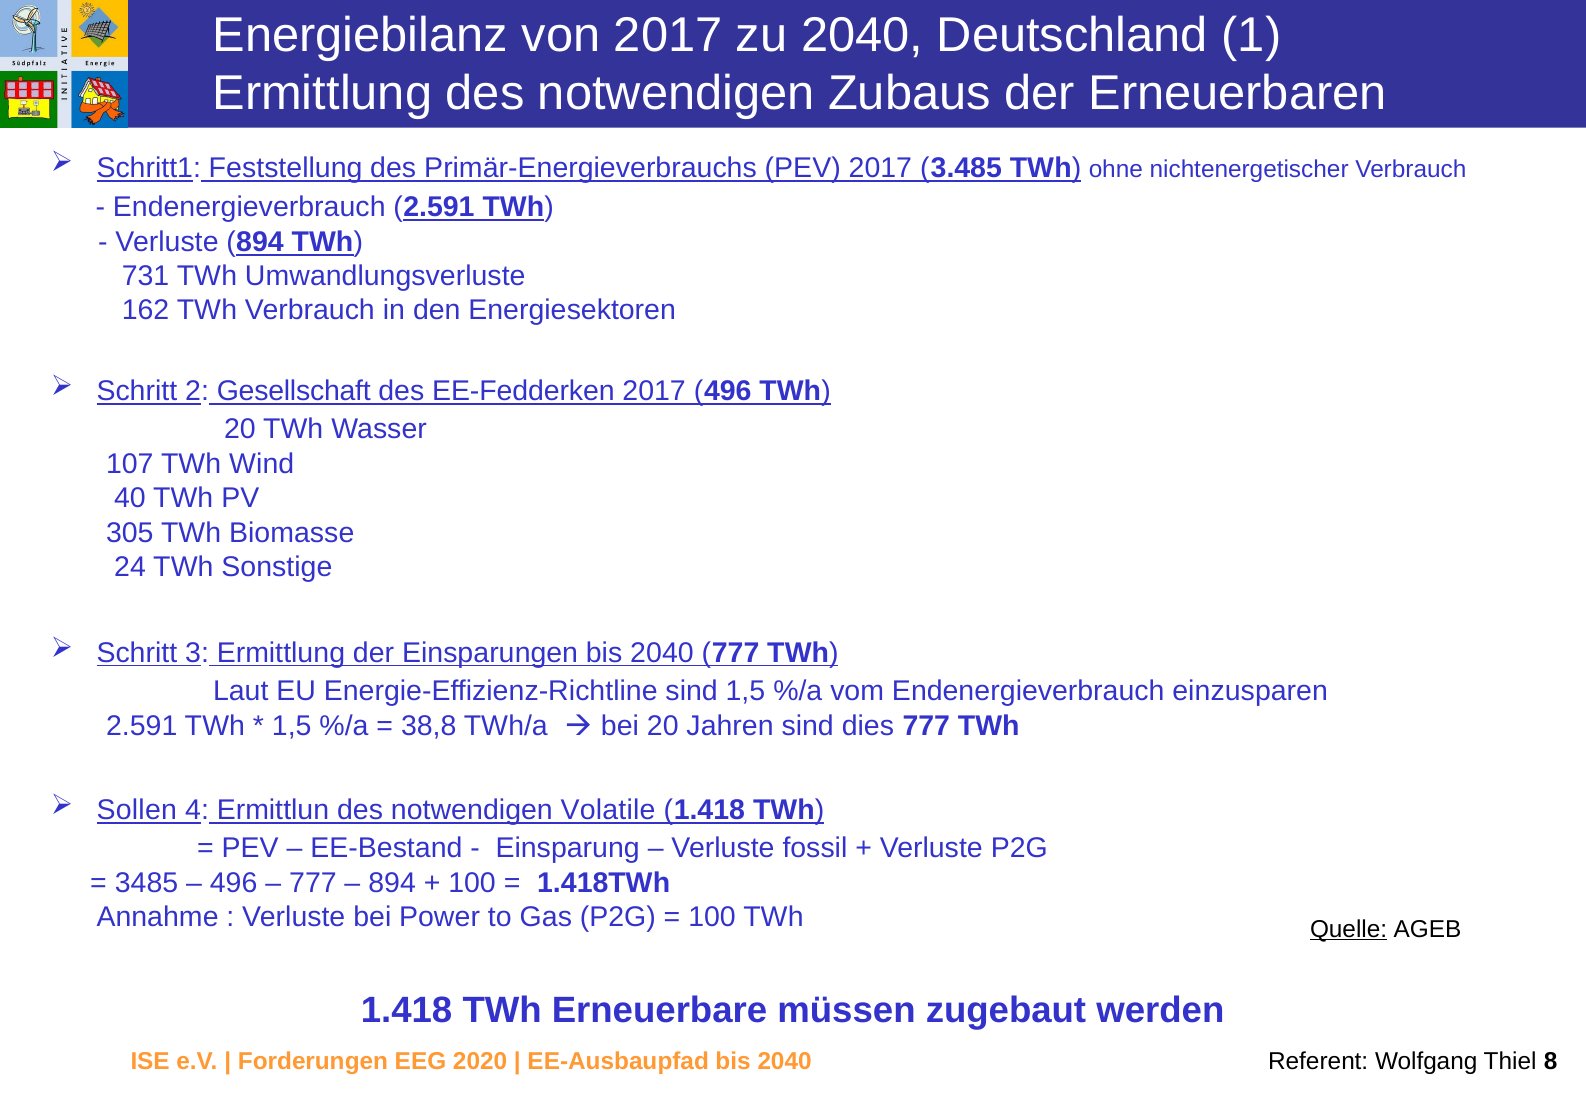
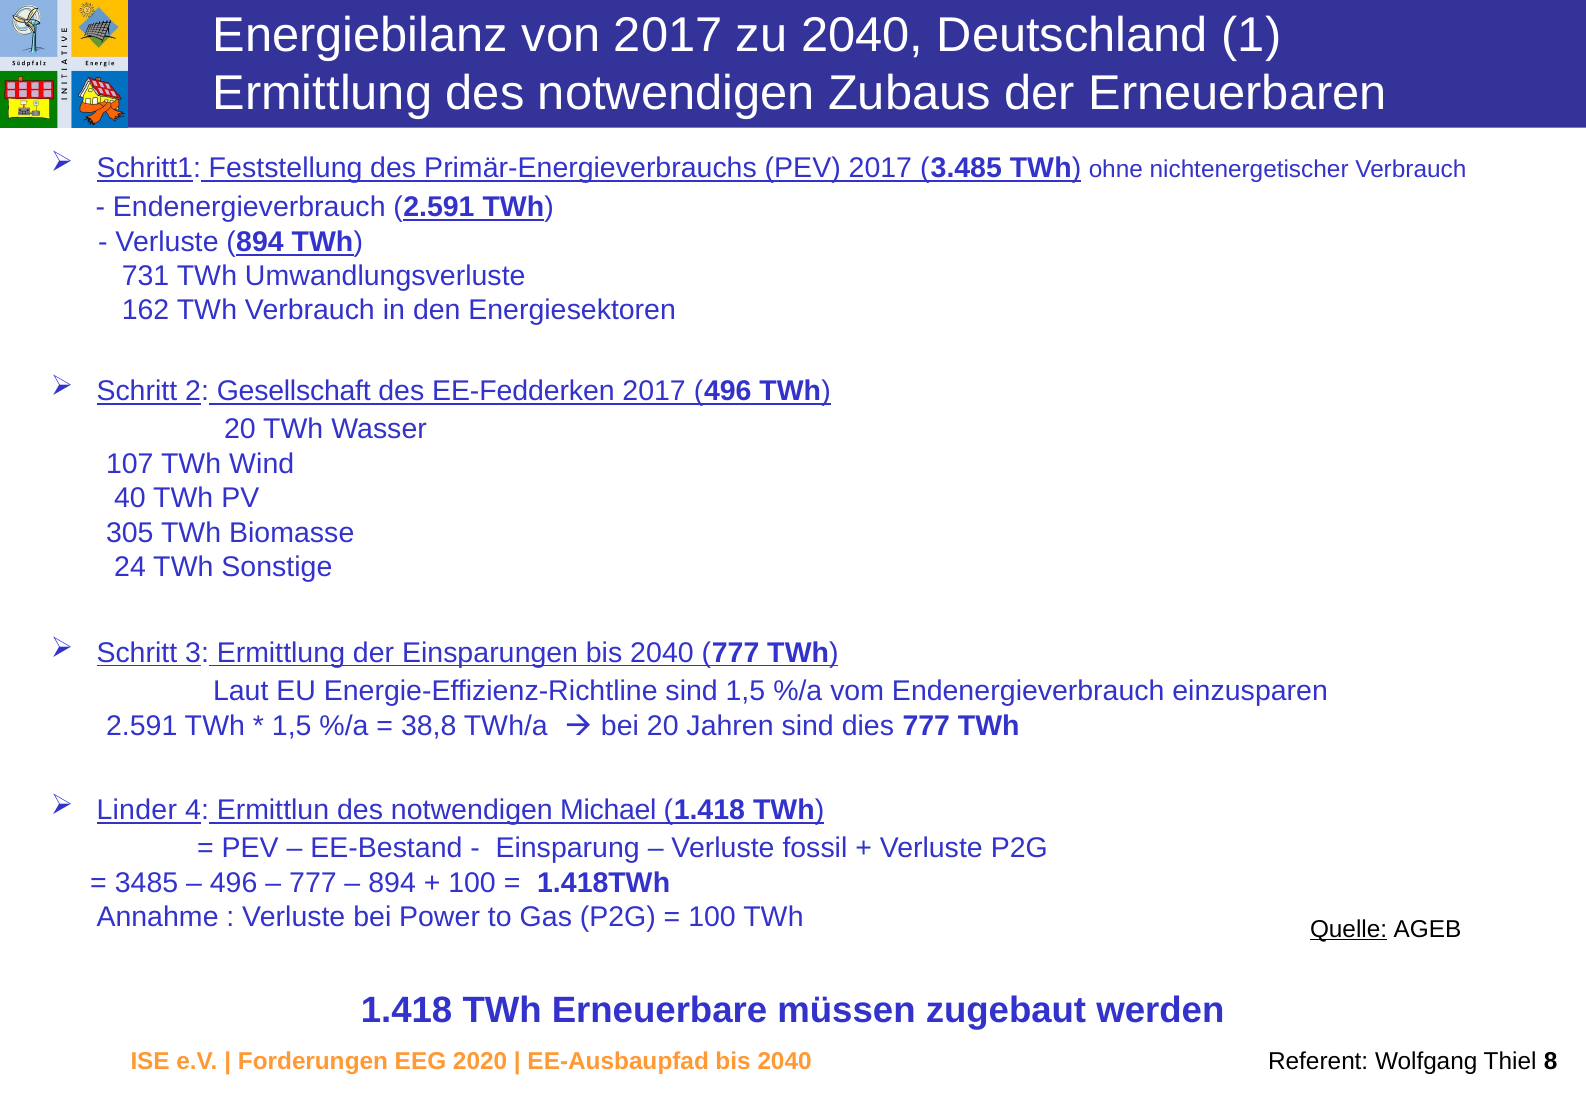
Sollen: Sollen -> Linder (137, 810)
Volatile: Volatile -> Michael (608, 810)
